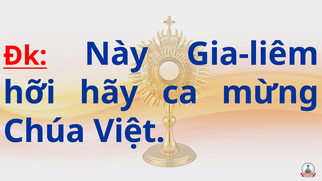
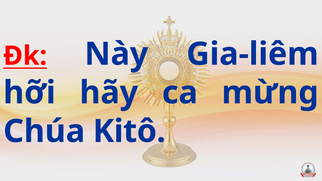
Việt: Việt -> Kitô (129, 131)
